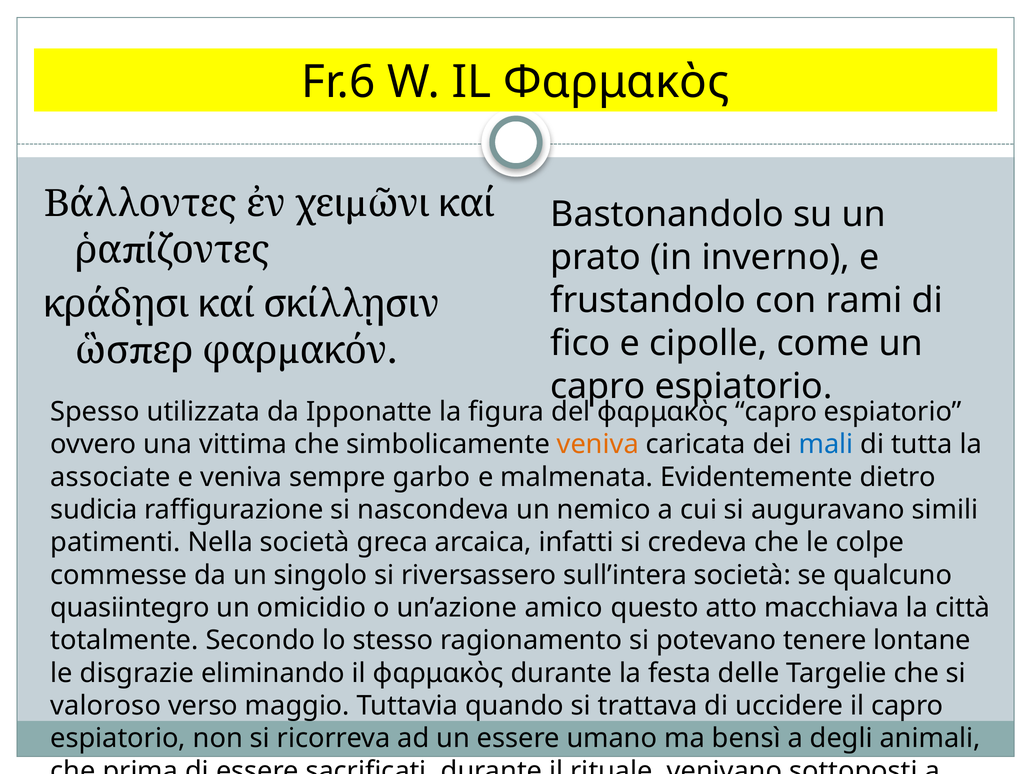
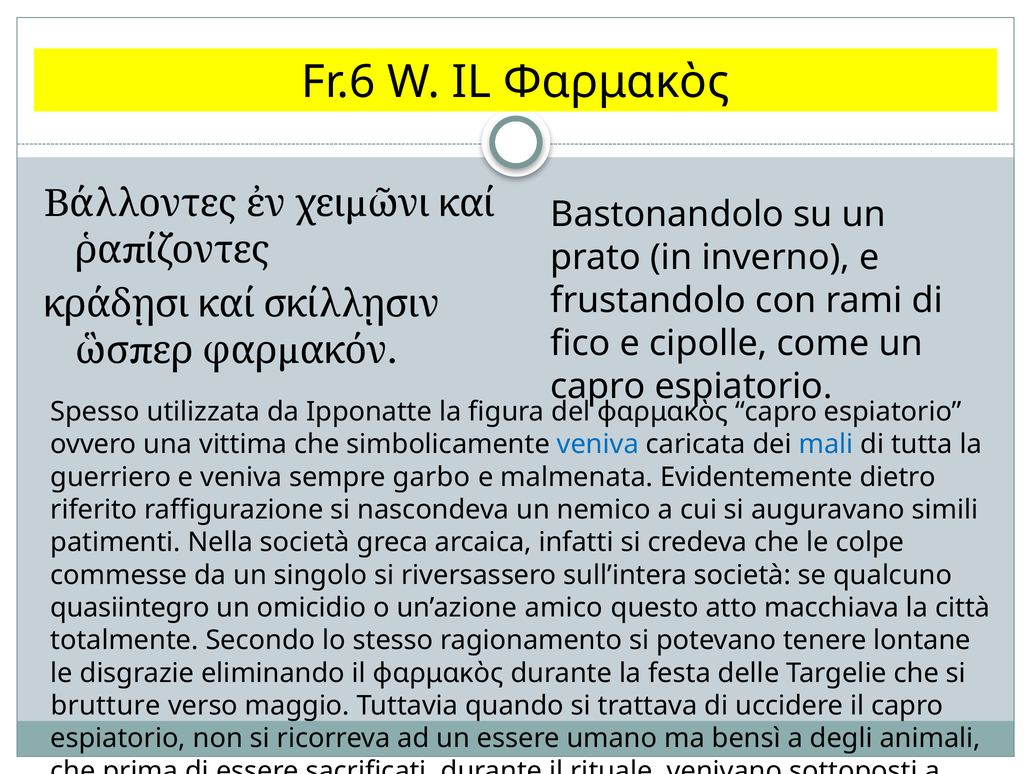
veniva colour: orange -> blue (598, 444)
associate: associate -> guerriero (111, 477)
sudicia: sudicia -> riferito (94, 510)
valoroso: valoroso -> brutture (106, 706)
